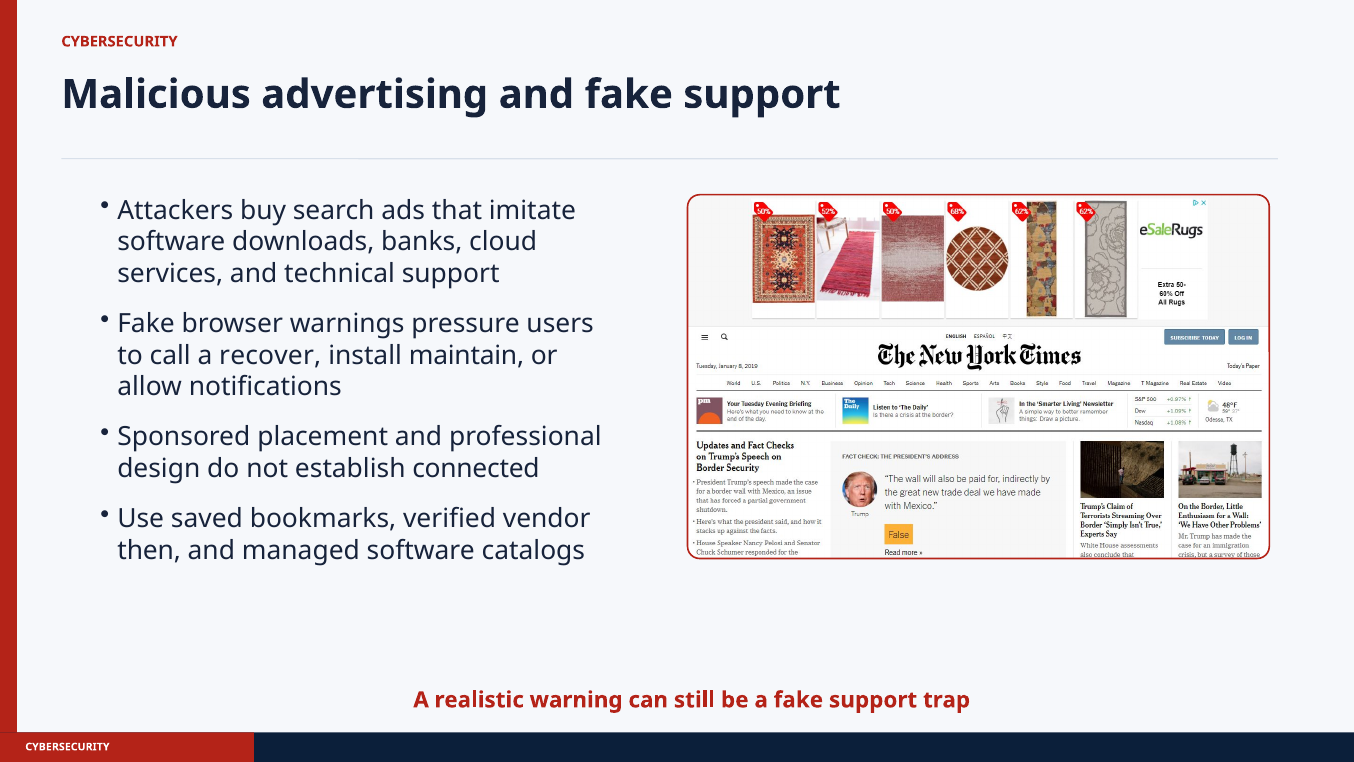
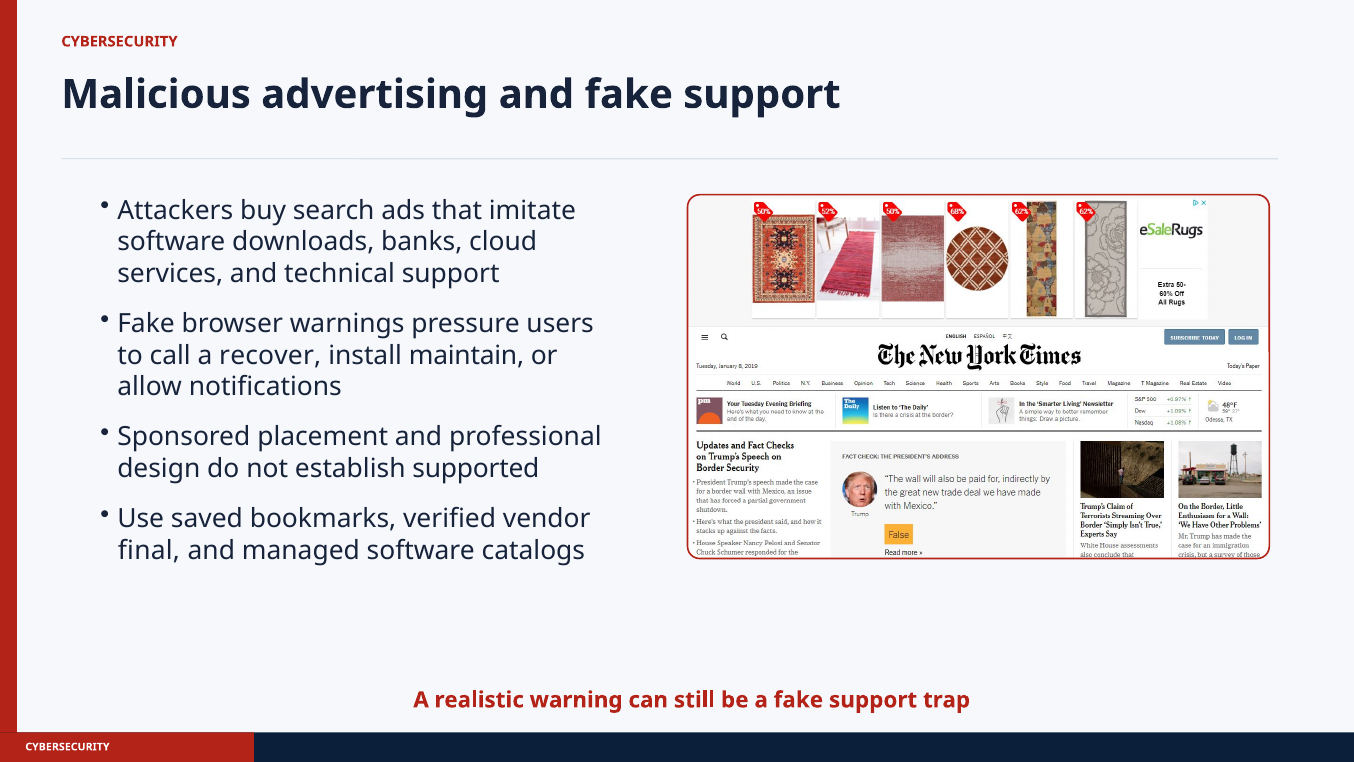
connected: connected -> supported (476, 469)
then: then -> final (149, 550)
